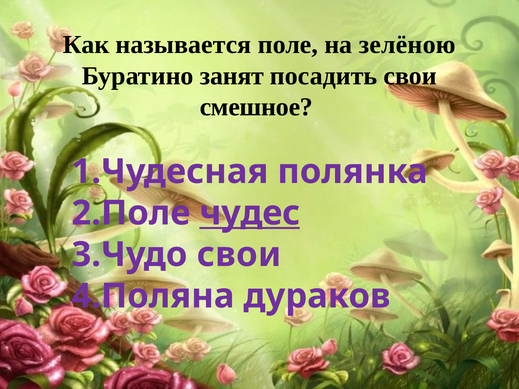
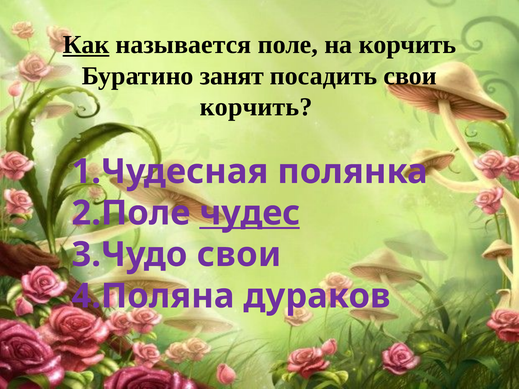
Как underline: none -> present (86, 45)
на зелёною: зелёною -> корчить (407, 45)
смешное: смешное -> корчить (256, 107)
